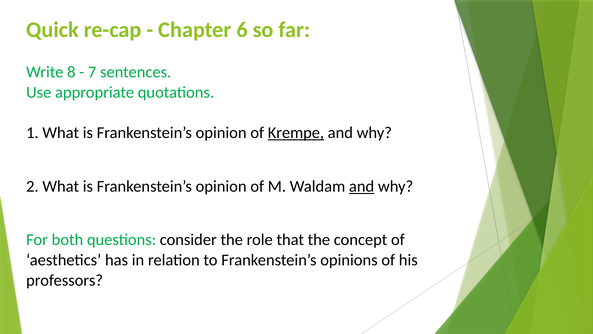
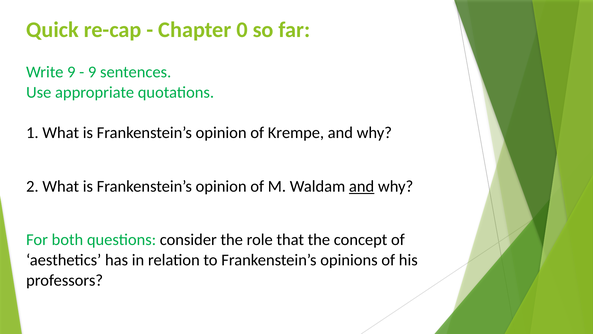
6: 6 -> 0 (242, 30)
Write 8: 8 -> 9 (71, 72)
7: 7 -> 9 (92, 72)
Krempe underline: present -> none (296, 133)
